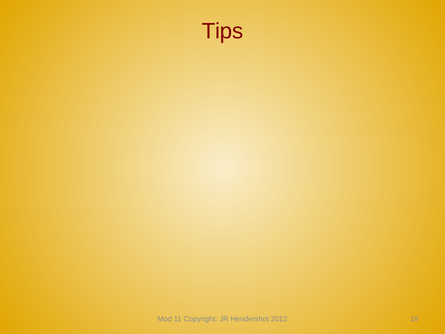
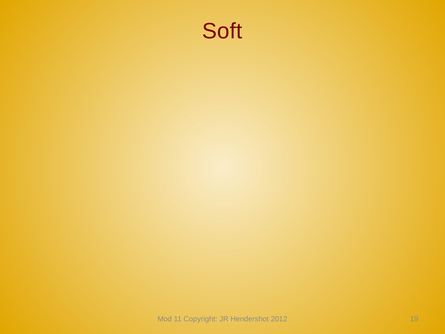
Tips: Tips -> Soft (222, 31)
